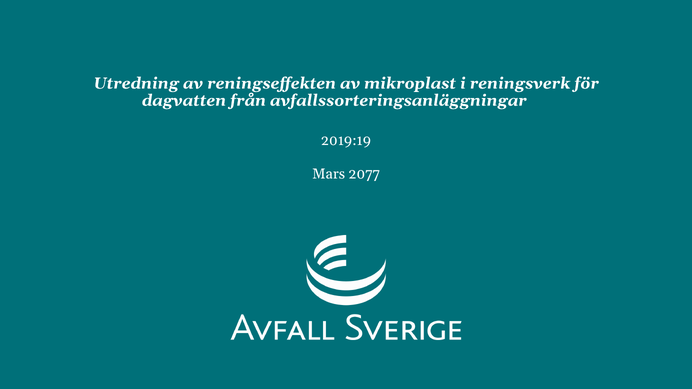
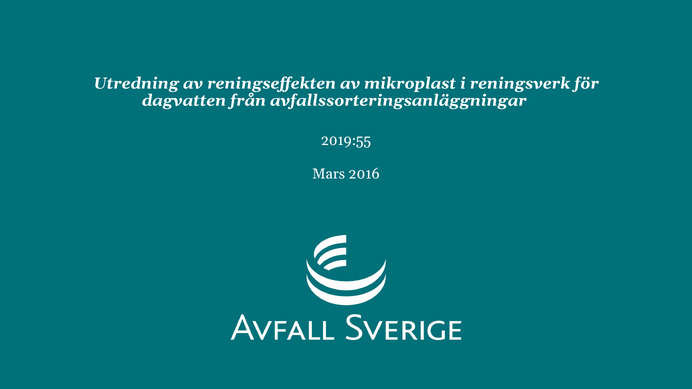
2019:19: 2019:19 -> 2019:55 (346, 141)
2077: 2077 -> 2016 (364, 174)
